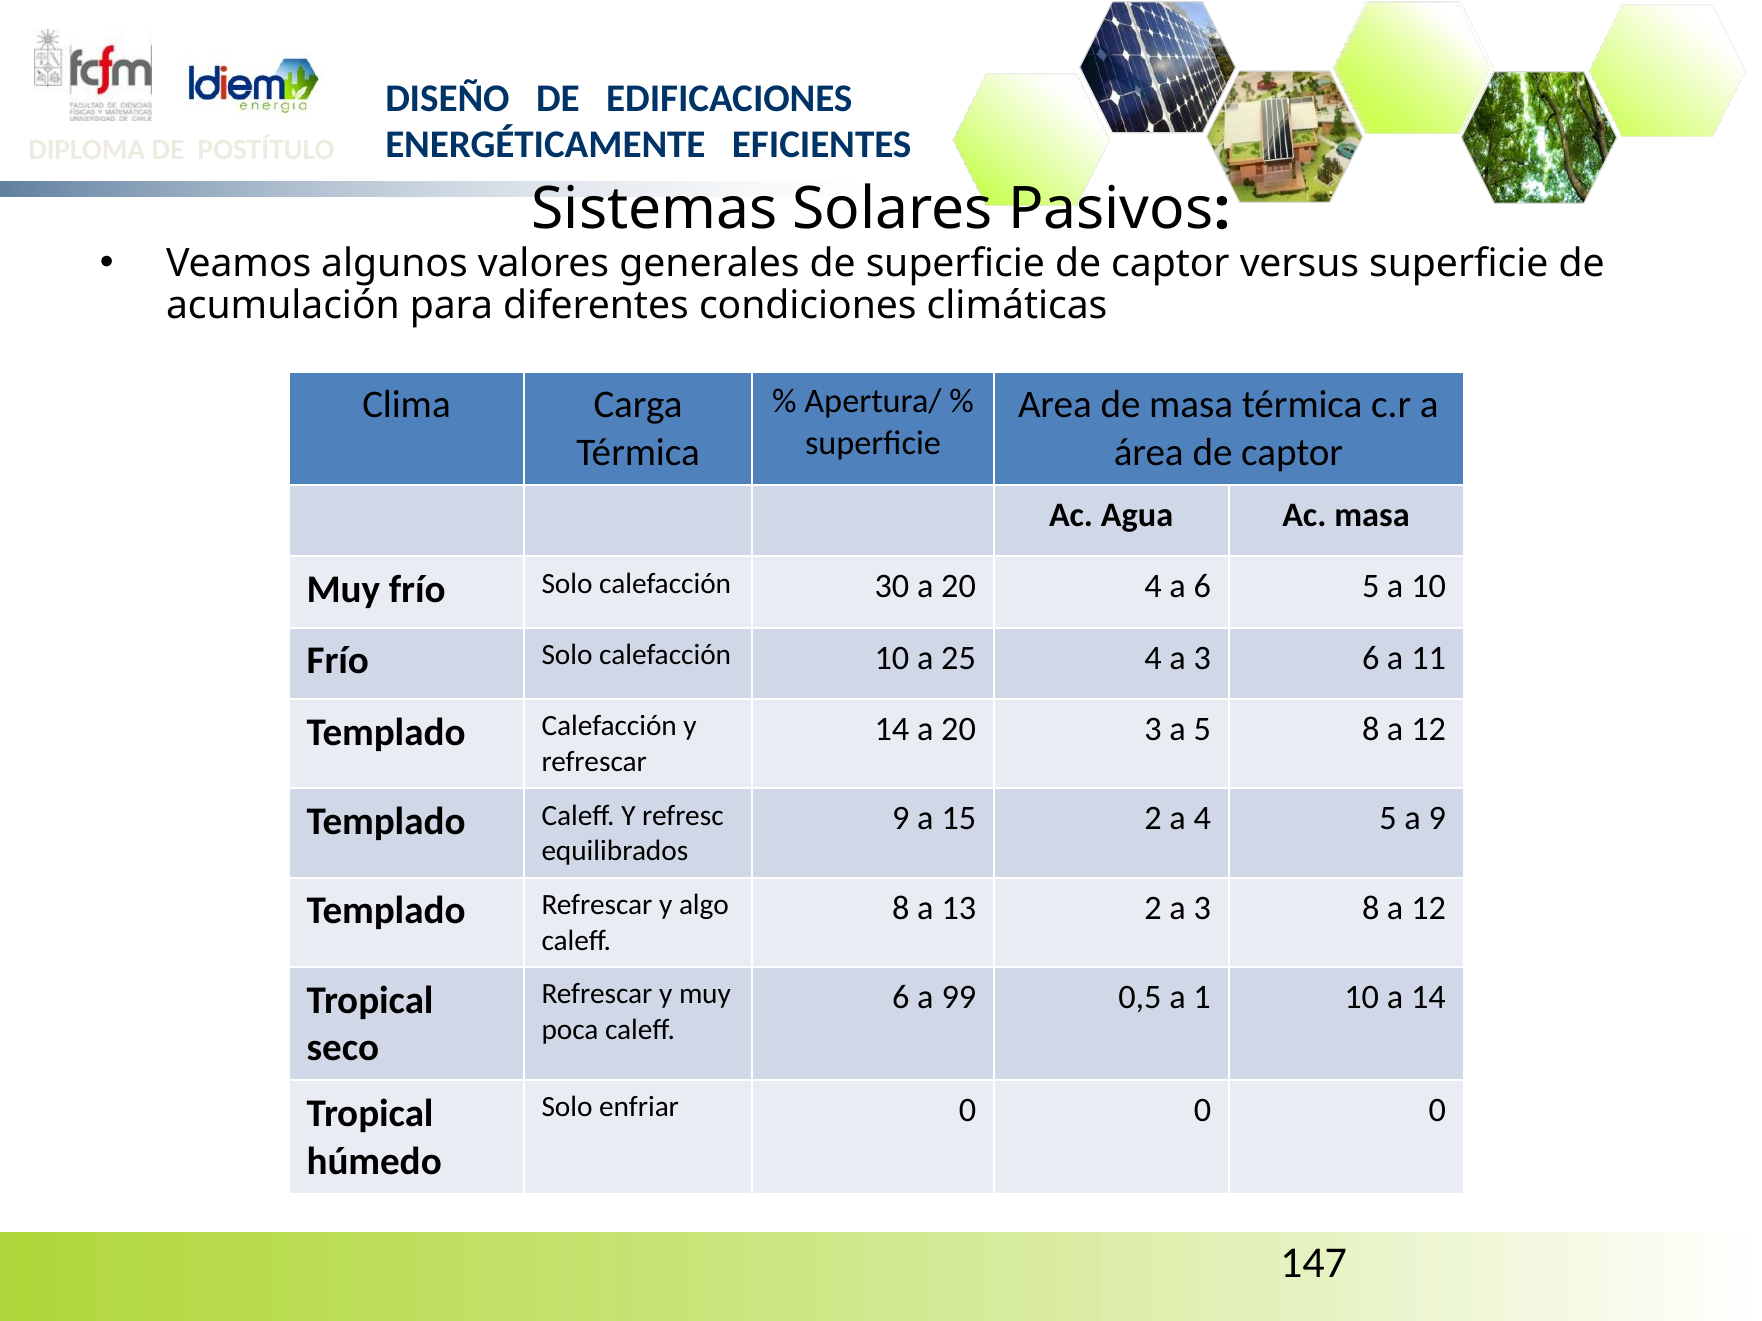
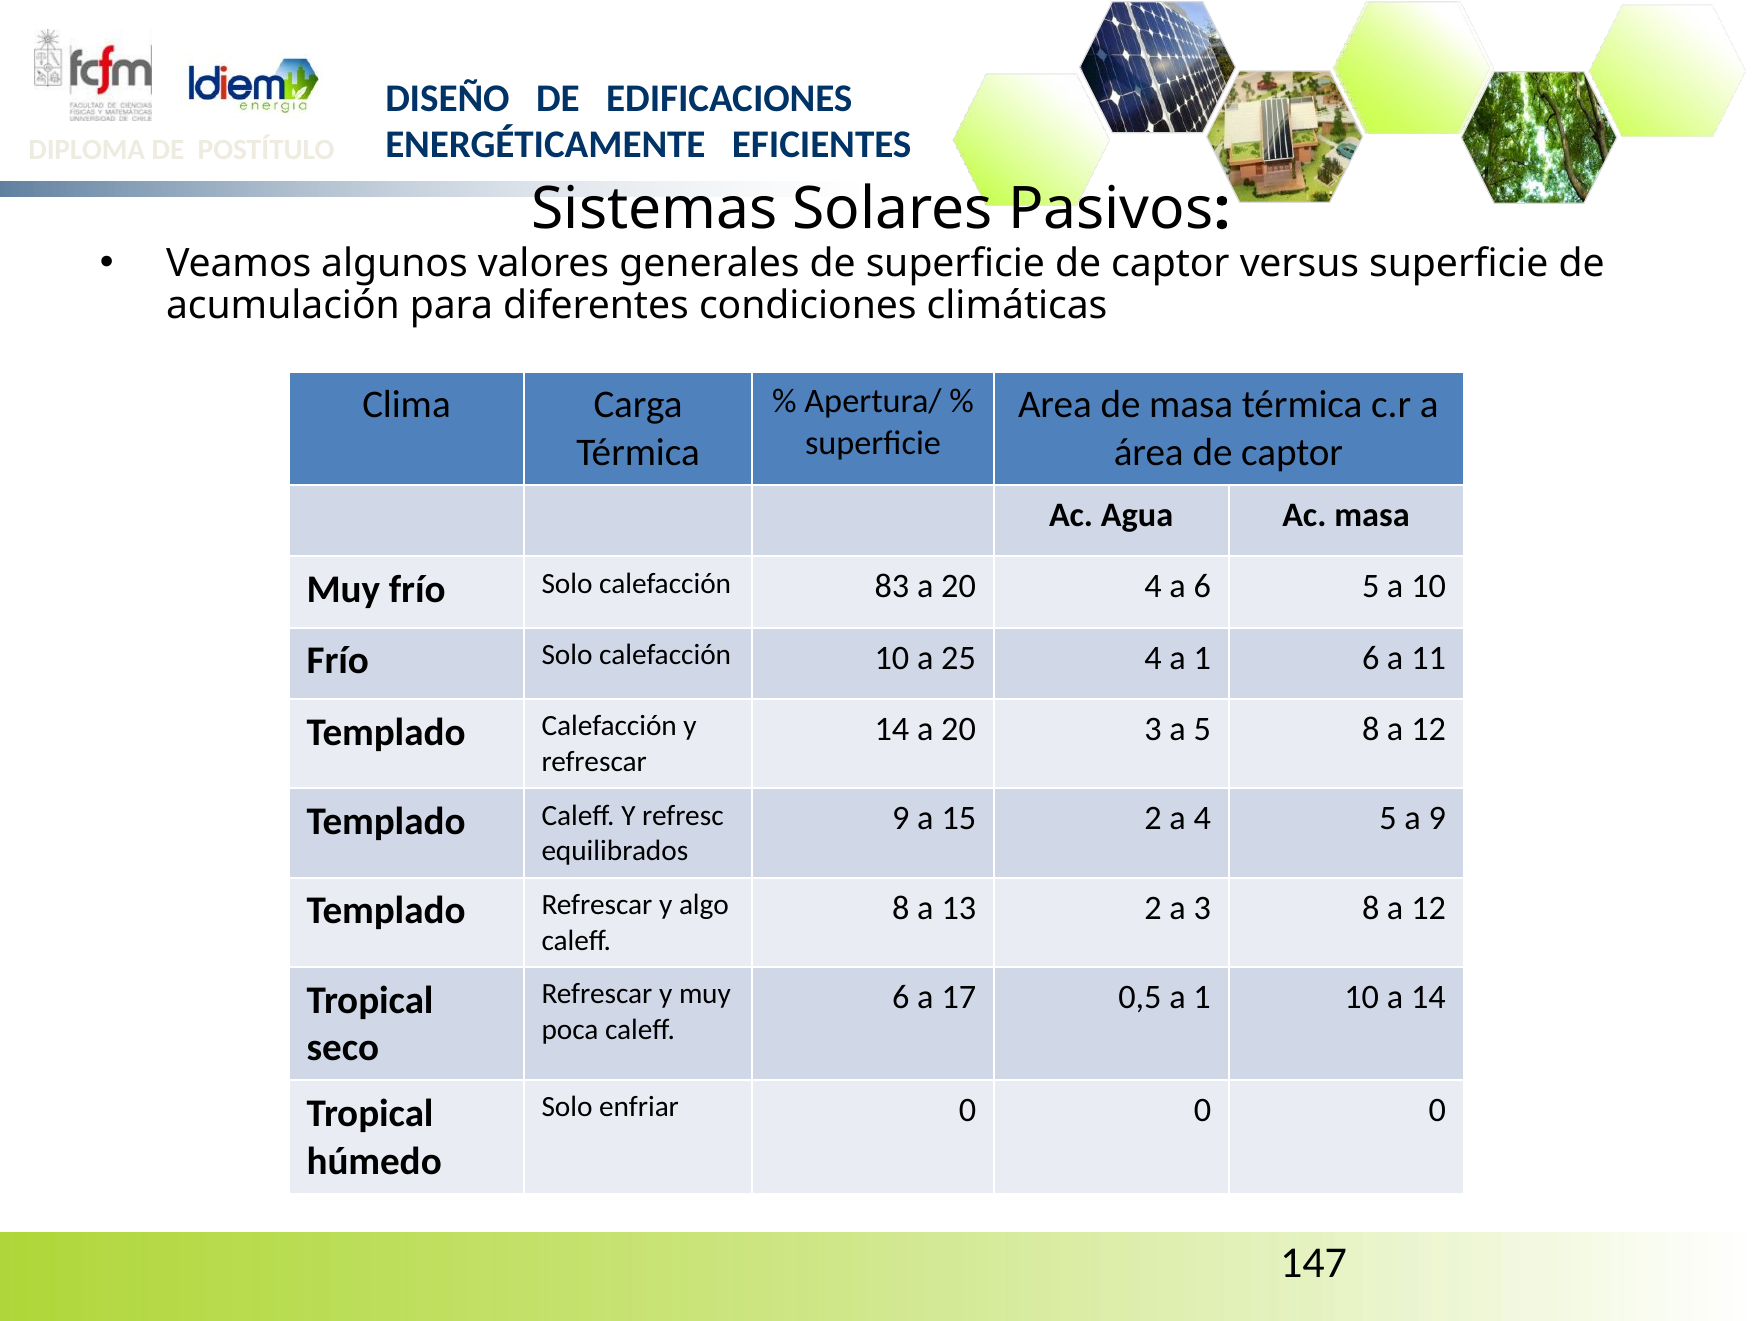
30: 30 -> 83 (892, 587)
4 a 3: 3 -> 1 (1202, 658)
99: 99 -> 17 (959, 997)
